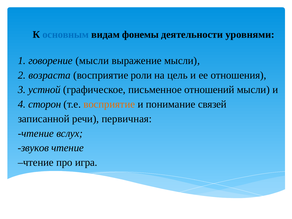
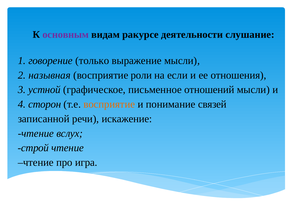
основным colour: blue -> purple (66, 35)
фонемы: фонемы -> ракурсе (140, 35)
уровнями: уровнями -> слушание (250, 35)
говорение мысли: мысли -> только (92, 61)
возраста: возраста -> назывная (49, 75)
цель: цель -> если (177, 75)
первичная: первичная -> искажение (127, 119)
звуков: звуков -> строй (33, 148)
